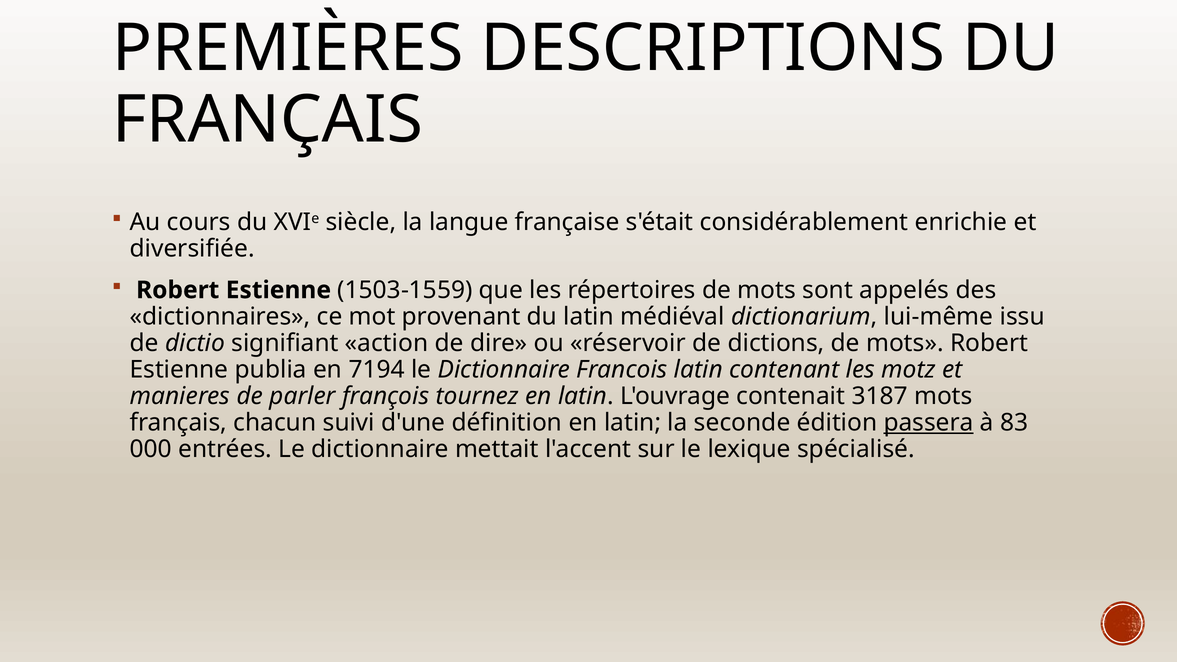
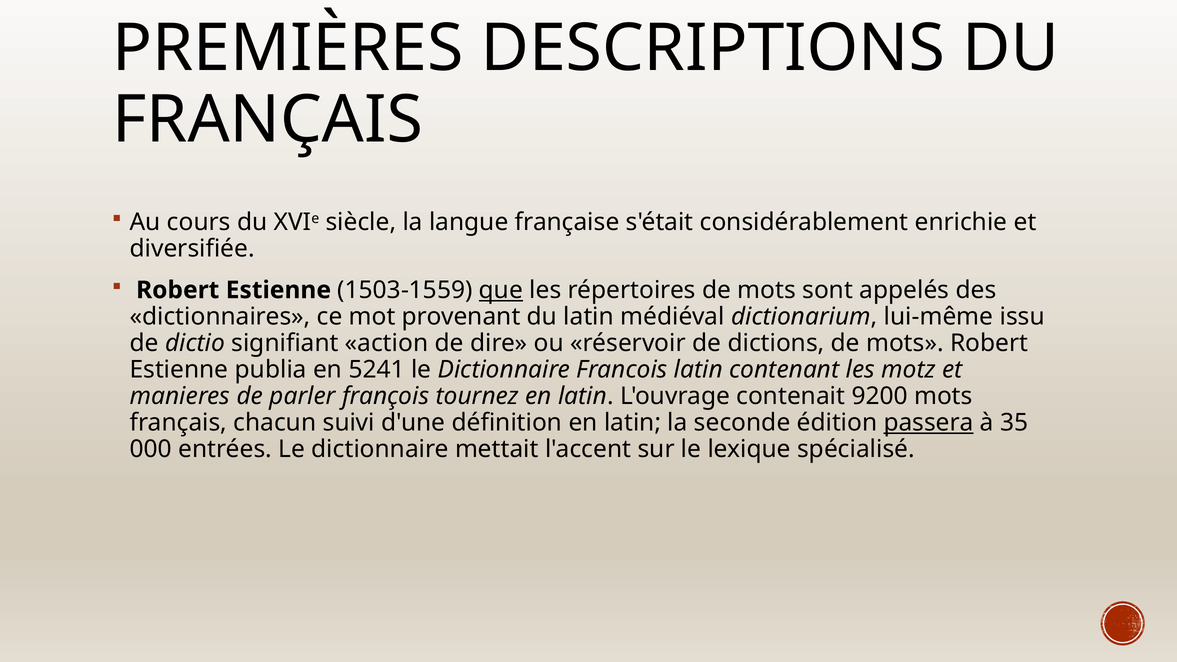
que underline: none -> present (501, 290)
7194: 7194 -> 5241 (377, 370)
3187: 3187 -> 9200 (880, 396)
83: 83 -> 35 (1014, 423)
